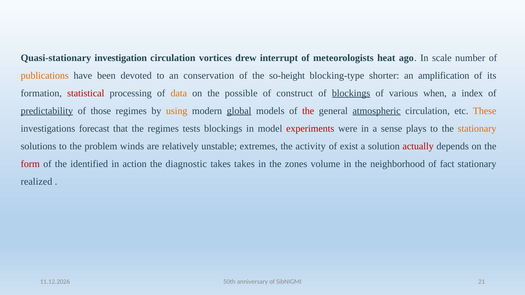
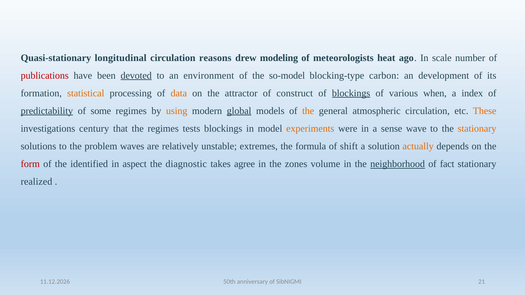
investigation: investigation -> longitudinal (121, 58)
vortices: vortices -> reasons (215, 58)
interrupt: interrupt -> modeling (279, 58)
publications colour: orange -> red (45, 76)
devoted underline: none -> present (136, 76)
conservation: conservation -> environment (209, 76)
so-height: so-height -> so-model (287, 76)
shorter: shorter -> carbon (384, 76)
amplification: amplification -> development (444, 76)
statistical colour: red -> orange (86, 93)
possible: possible -> attractor (241, 93)
those: those -> some (101, 111)
the colour: red -> orange (308, 111)
atmospheric underline: present -> none (377, 111)
forecast: forecast -> century (94, 129)
experiments colour: red -> orange (310, 129)
plays: plays -> wave (416, 129)
winds: winds -> waves (132, 146)
activity: activity -> formula (311, 146)
exist: exist -> shift (349, 146)
actually colour: red -> orange (418, 146)
action: action -> aspect (135, 164)
takes takes: takes -> agree (245, 164)
neighborhood underline: none -> present (398, 164)
